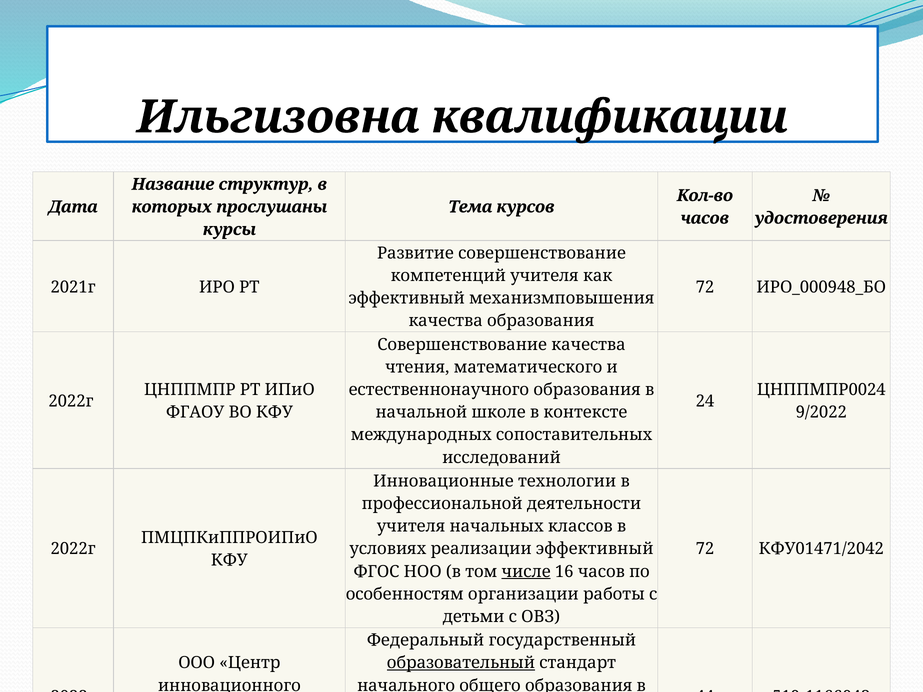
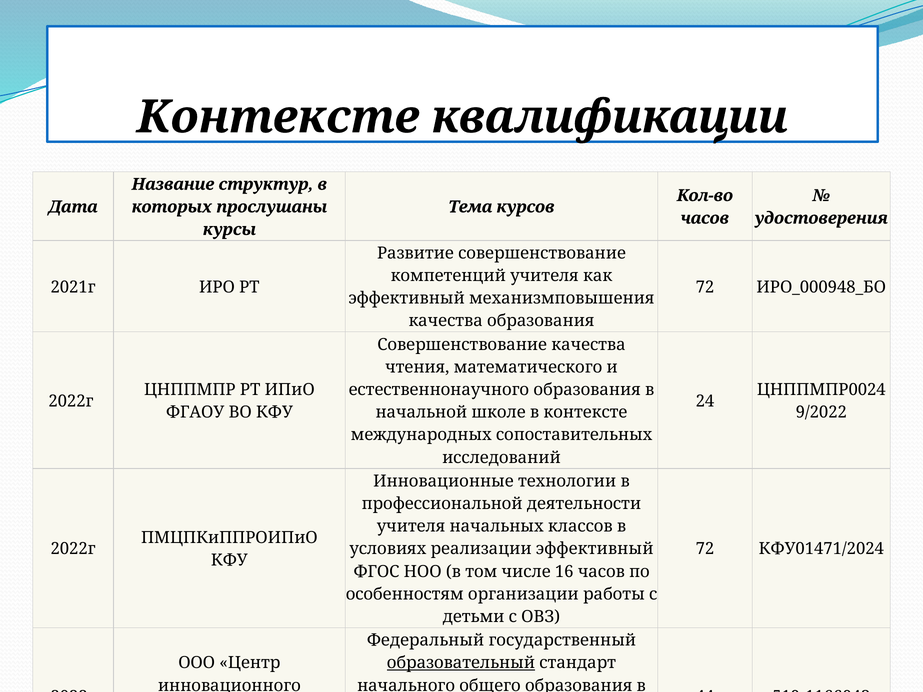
Ильгизовна: Ильгизовна -> Контексте (278, 117)
КФУ01471/2042: КФУ01471/2042 -> КФУ01471/2024 (821, 549)
числе underline: present -> none (526, 572)
